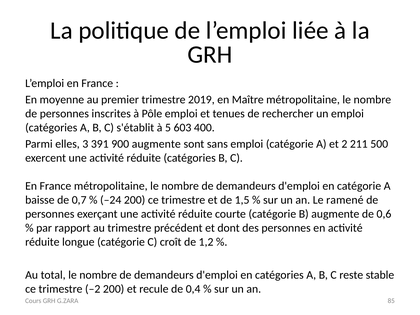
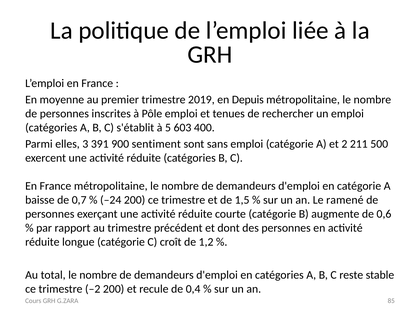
Maître: Maître -> Depuis (248, 100)
900 augmente: augmente -> sentiment (156, 144)
